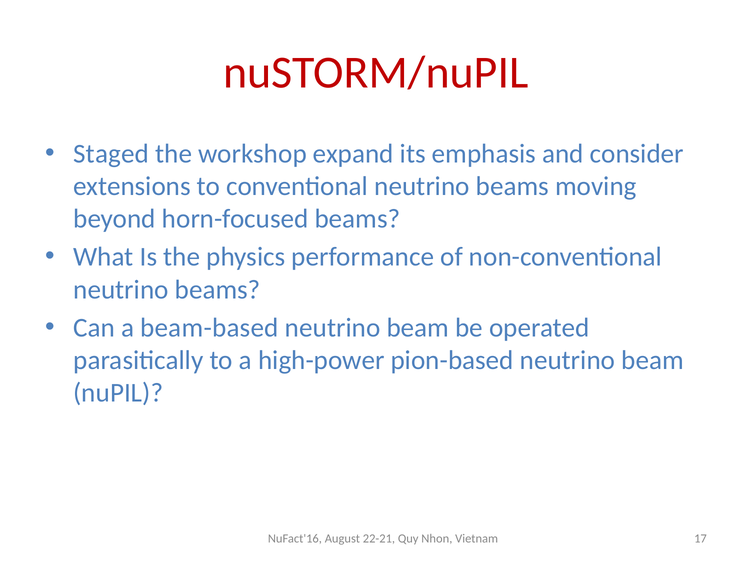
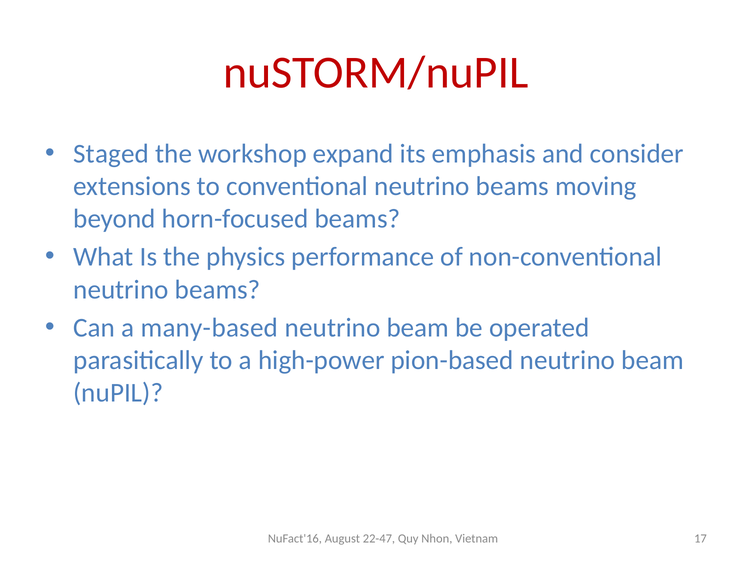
beam-based: beam-based -> many-based (209, 328)
22-21: 22-21 -> 22-47 (379, 539)
